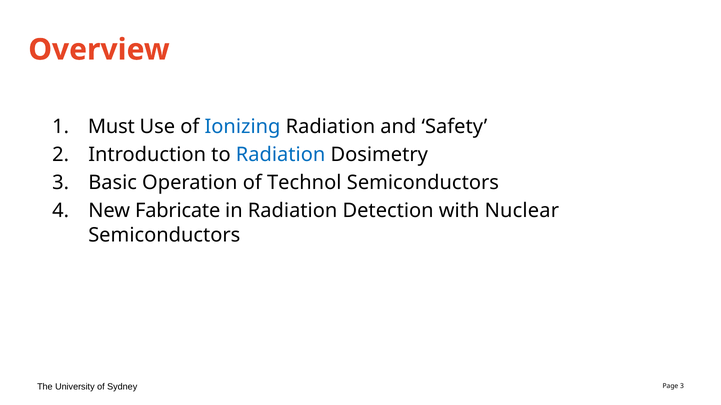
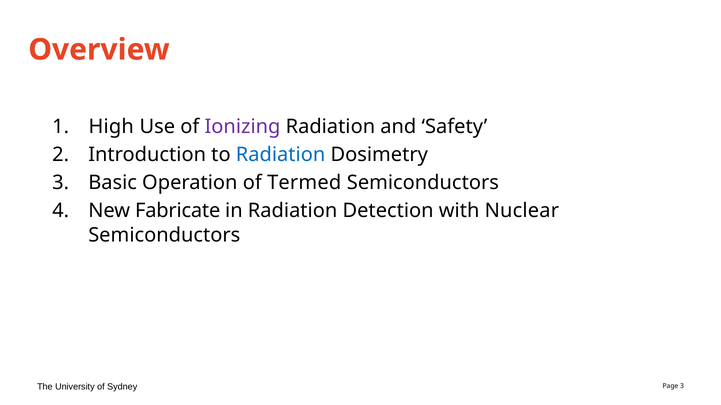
Must: Must -> High (111, 127)
Ionizing colour: blue -> purple (242, 127)
Technol: Technol -> Termed (304, 183)
